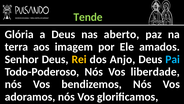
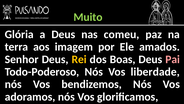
Tende: Tende -> Muito (88, 17)
aberto: aberto -> comeu (122, 34)
Anjo: Anjo -> Boas (123, 59)
Pai colour: light blue -> pink (173, 59)
